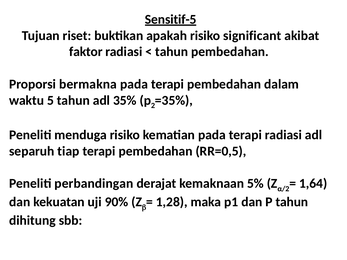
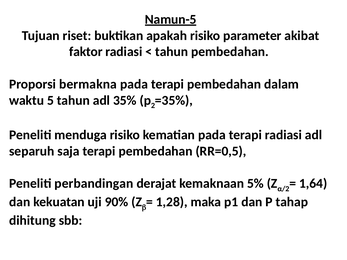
Sensitif-5: Sensitif-5 -> Namun-5 (171, 19)
significant: significant -> parameter (252, 36)
tiap: tiap -> saja (68, 151)
P tahun: tahun -> tahap (292, 202)
